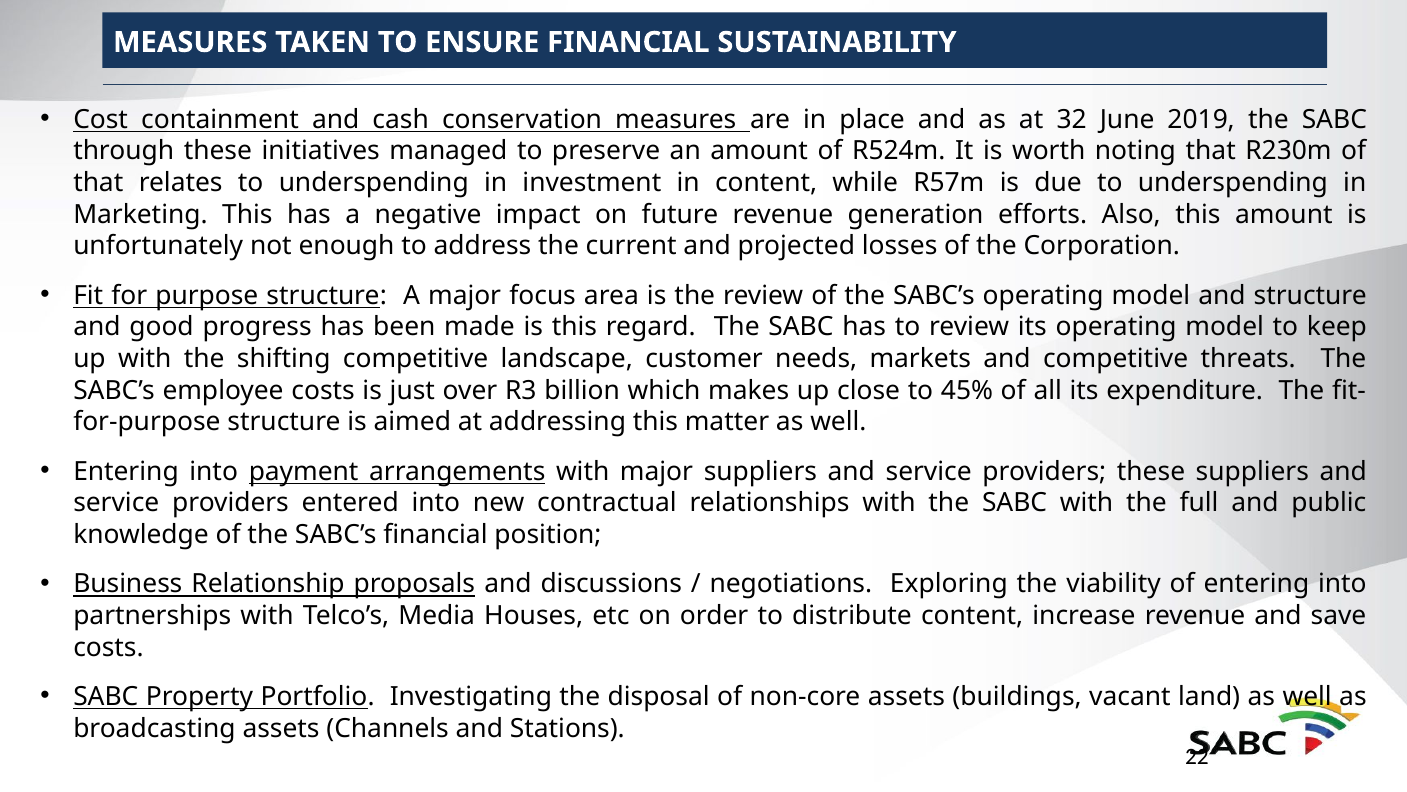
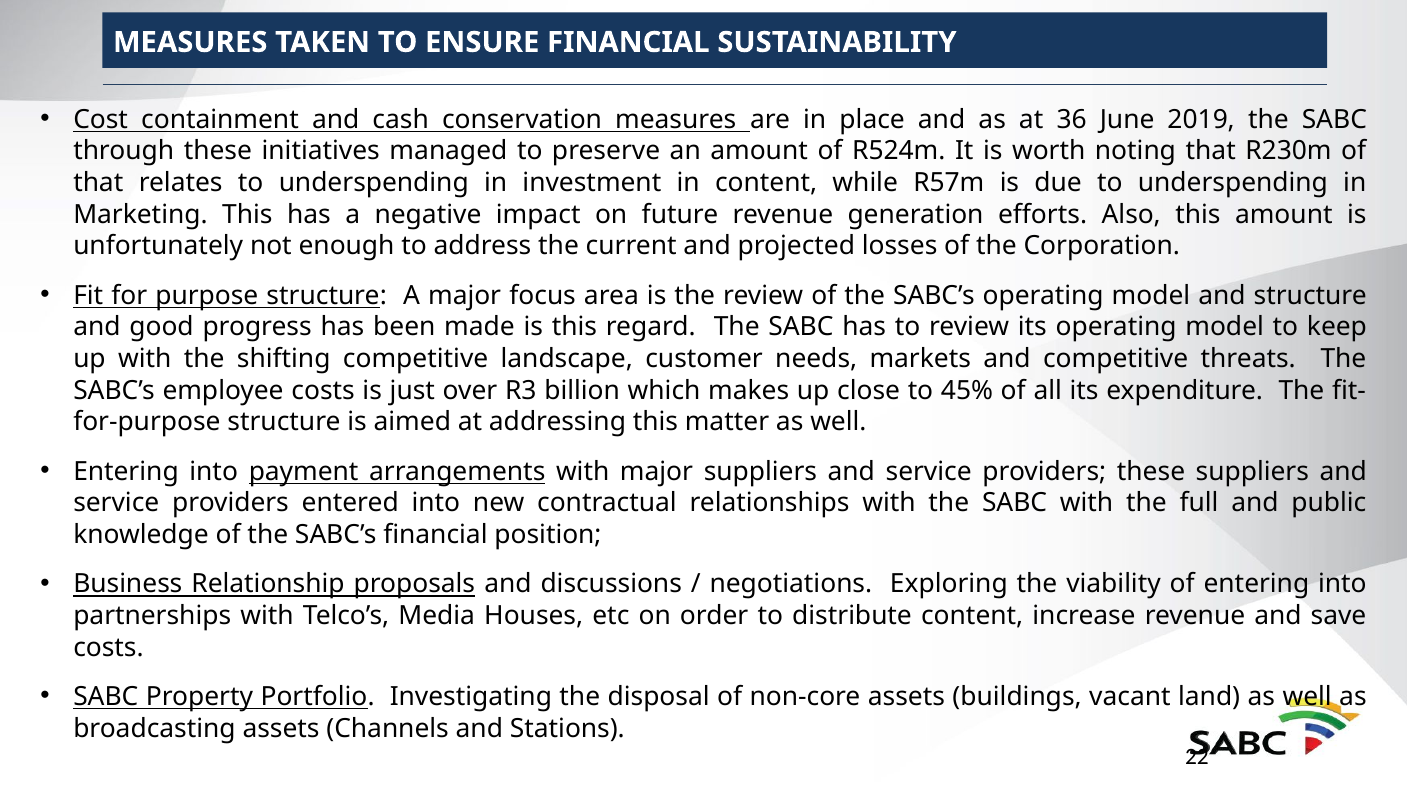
32: 32 -> 36 (1072, 119)
